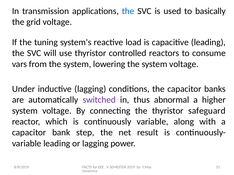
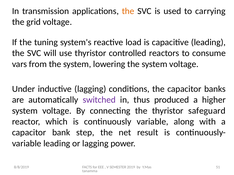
the colour: blue -> orange (128, 11)
basically: basically -> carrying (210, 11)
abnormal: abnormal -> produced (172, 100)
